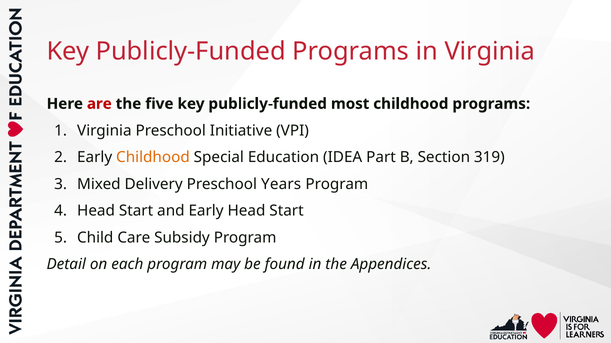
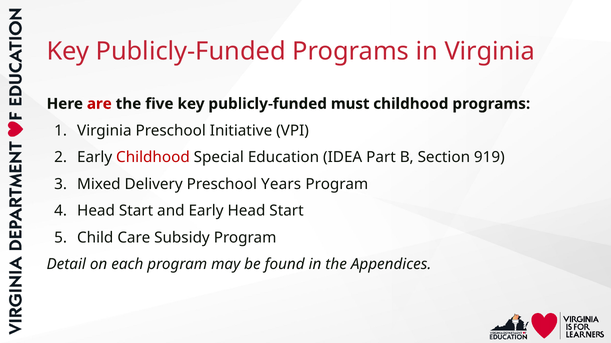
most: most -> must (350, 104)
Childhood colour: orange -> red (153, 158)
319: 319 -> 919 (489, 158)
